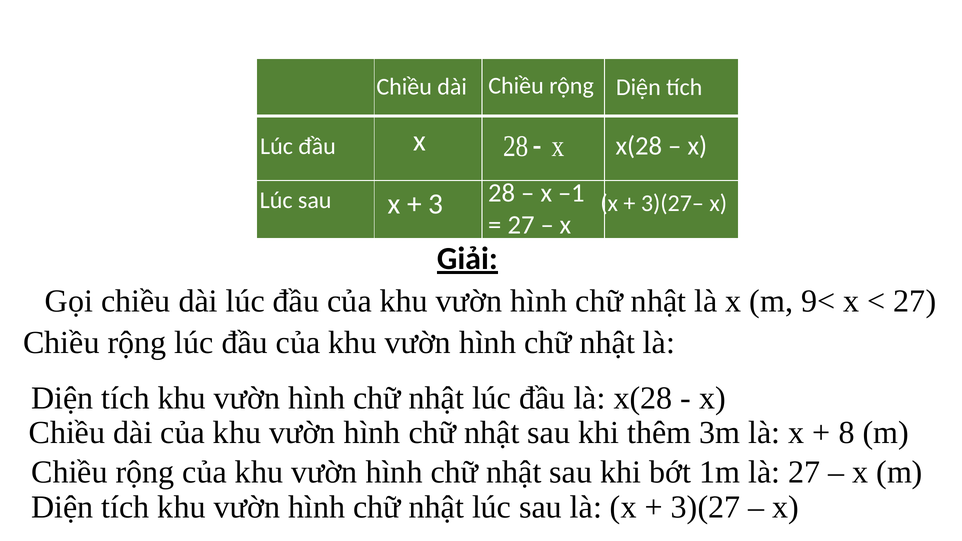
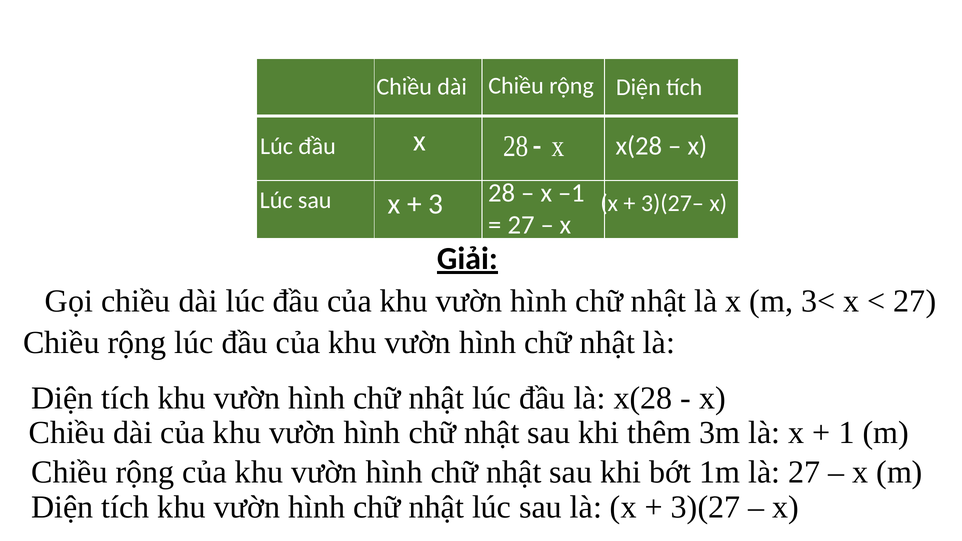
9<: 9< -> 3< (818, 301)
8: 8 -> 1 (847, 433)
